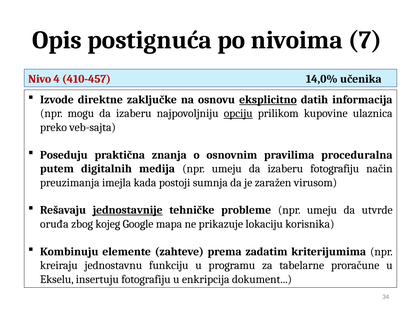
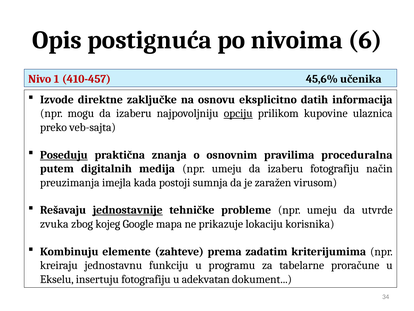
7: 7 -> 6 (365, 40)
4: 4 -> 1 (56, 79)
14,0%: 14,0% -> 45,6% (322, 79)
eksplicitno underline: present -> none (268, 99)
Poseduju underline: none -> present (64, 155)
oruđa: oruđa -> zvuka (54, 224)
enkripcija: enkripcija -> adekvatan (206, 279)
